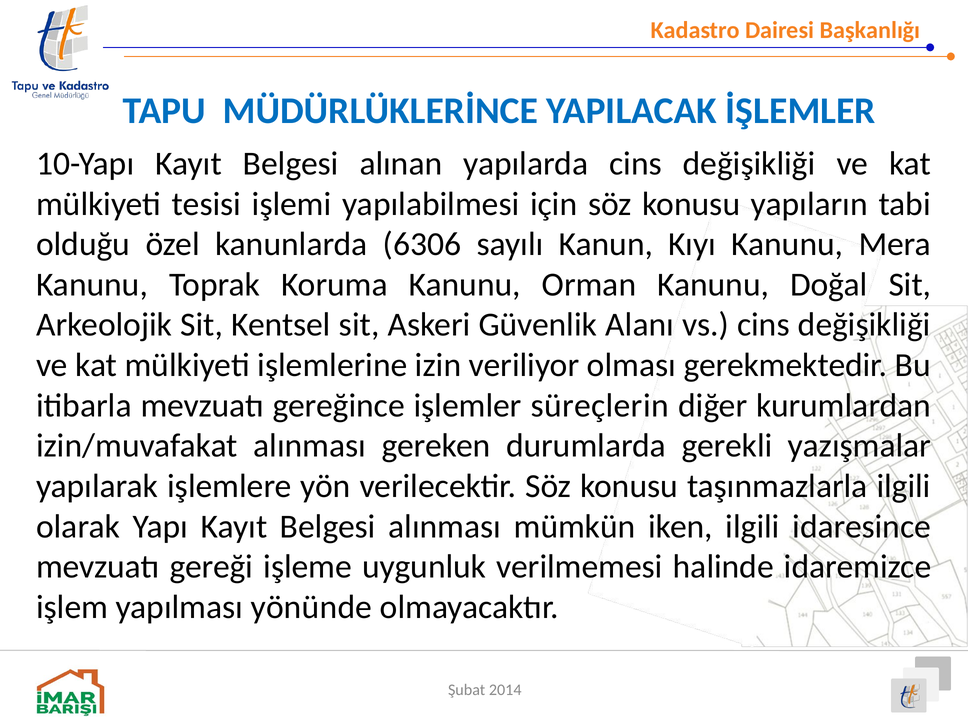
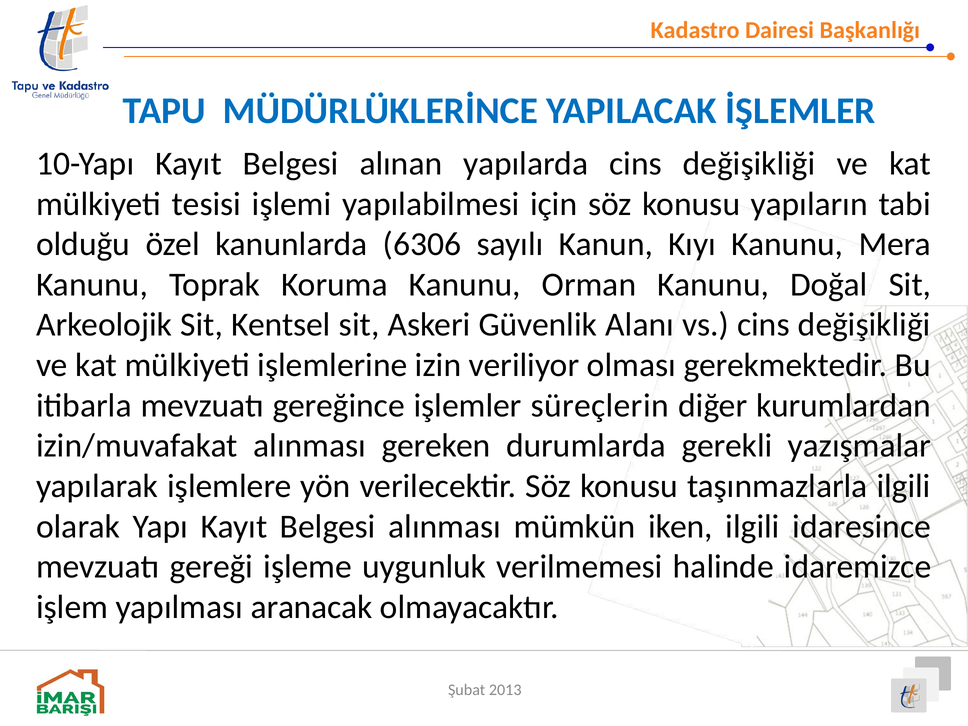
yönünde: yönünde -> aranacak (312, 607)
2014: 2014 -> 2013 (505, 690)
